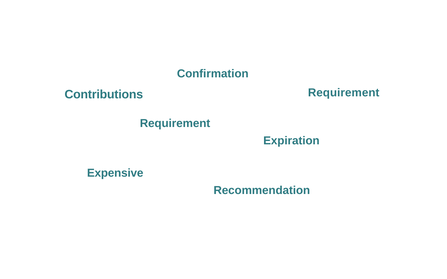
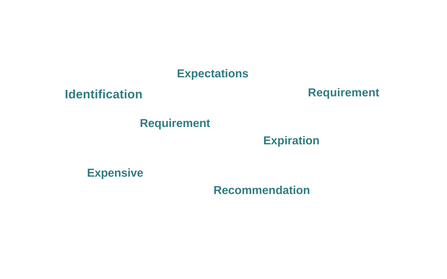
Confirmation: Confirmation -> Expectations (213, 74)
Contributions: Contributions -> Identification (104, 95)
